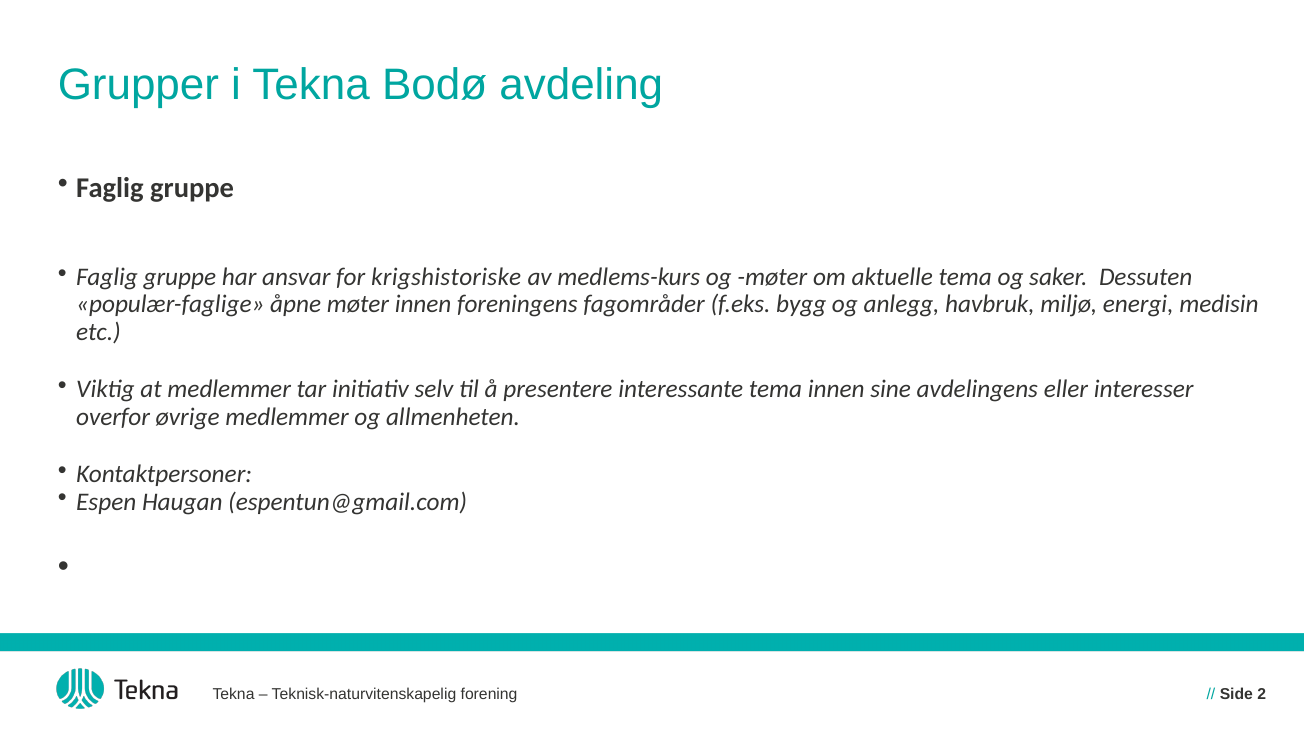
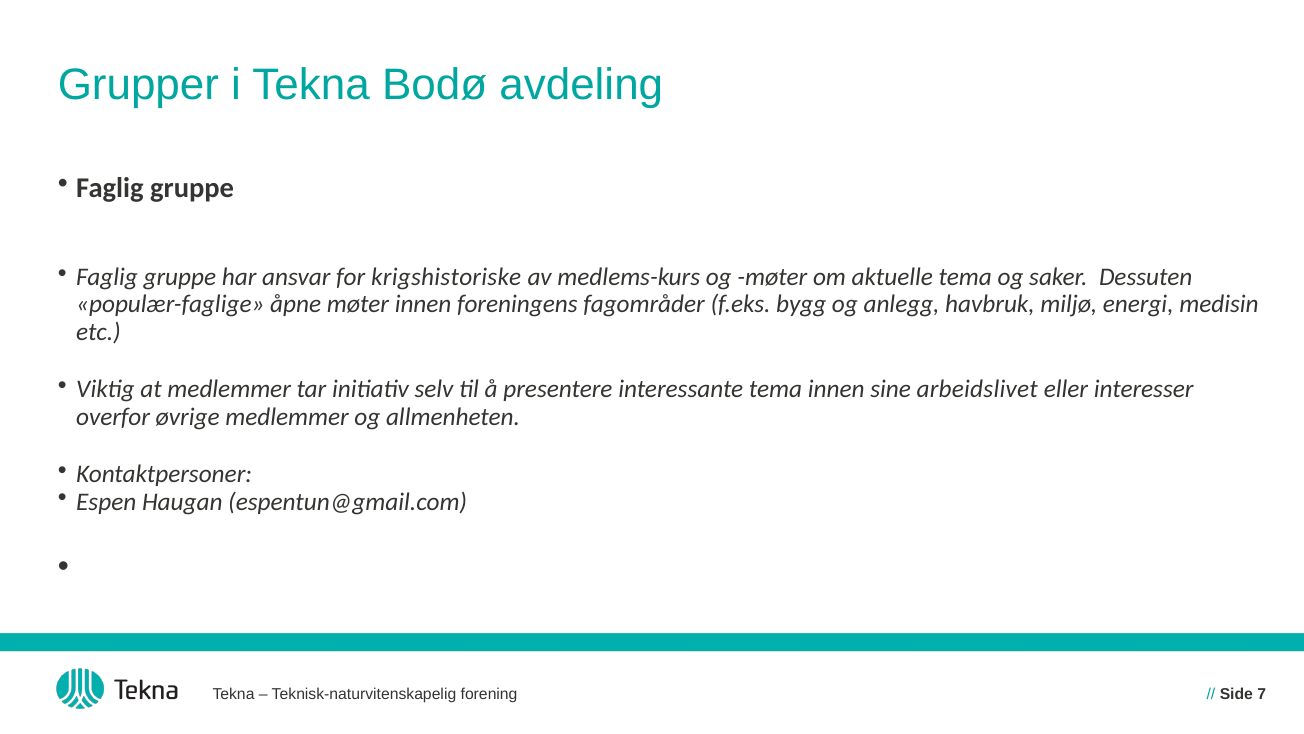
avdelingens: avdelingens -> arbeidslivet (977, 389)
2: 2 -> 7 (1262, 694)
